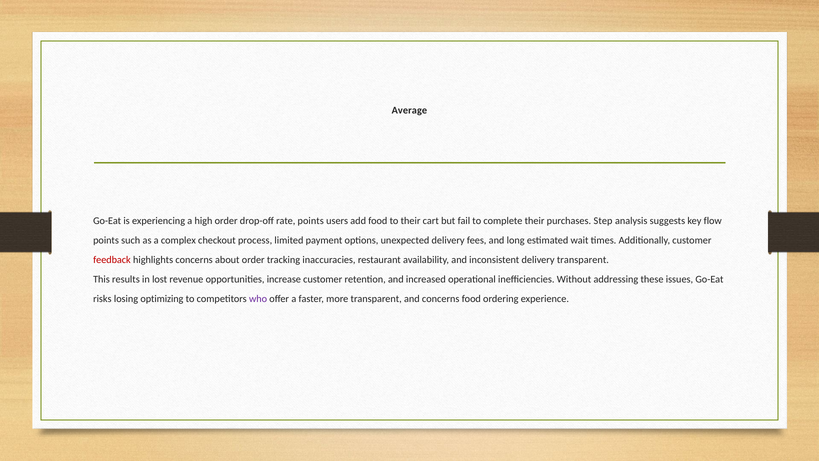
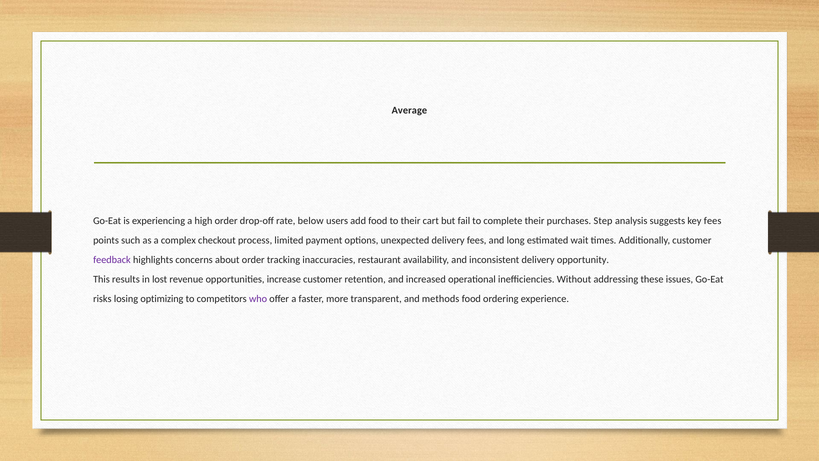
rate points: points -> below (311, 221)
key flow: flow -> fees (713, 221)
feedback colour: red -> purple (112, 260)
delivery transparent: transparent -> opportunity (583, 260)
and concerns: concerns -> methods (441, 298)
